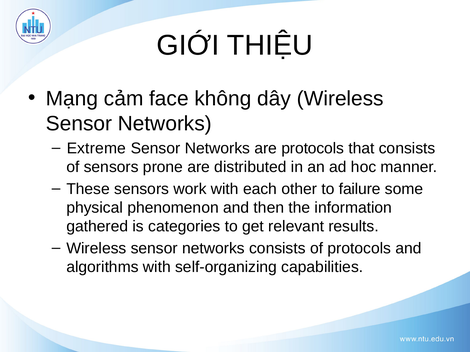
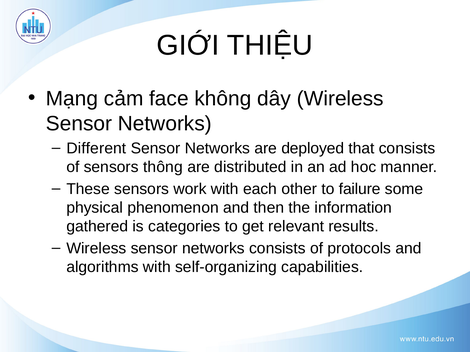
Extreme: Extreme -> Different (96, 148)
are protocols: protocols -> deployed (313, 148)
prone: prone -> thông (163, 167)
